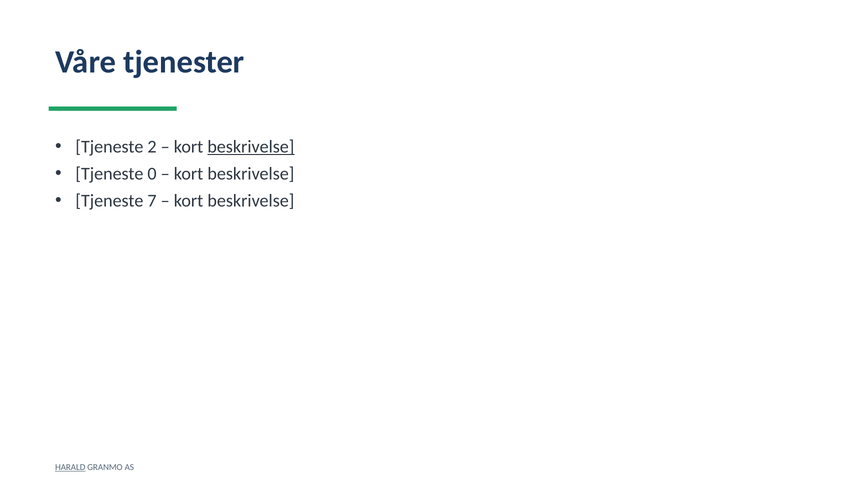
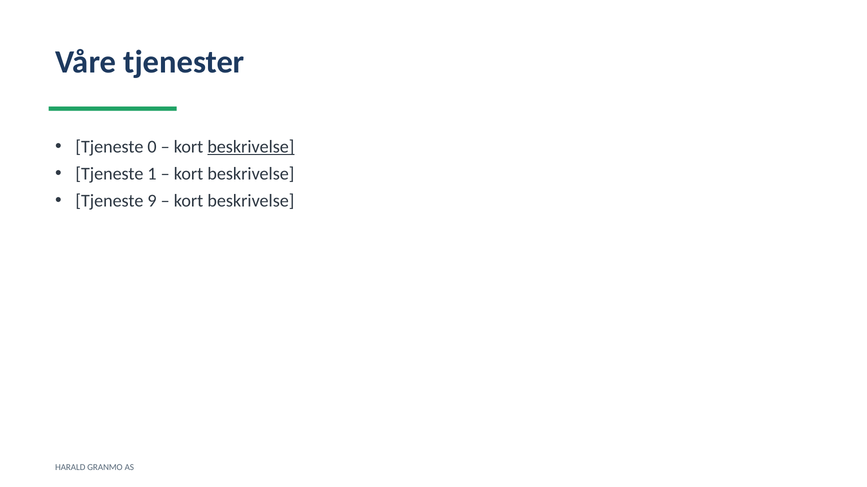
2: 2 -> 0 (152, 147)
0: 0 -> 1 (152, 174)
7: 7 -> 9 (152, 201)
HARALD underline: present -> none (70, 468)
